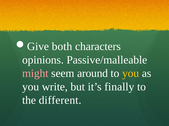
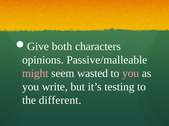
around: around -> wasted (93, 74)
you colour: yellow -> pink (131, 74)
finally: finally -> testing (119, 87)
